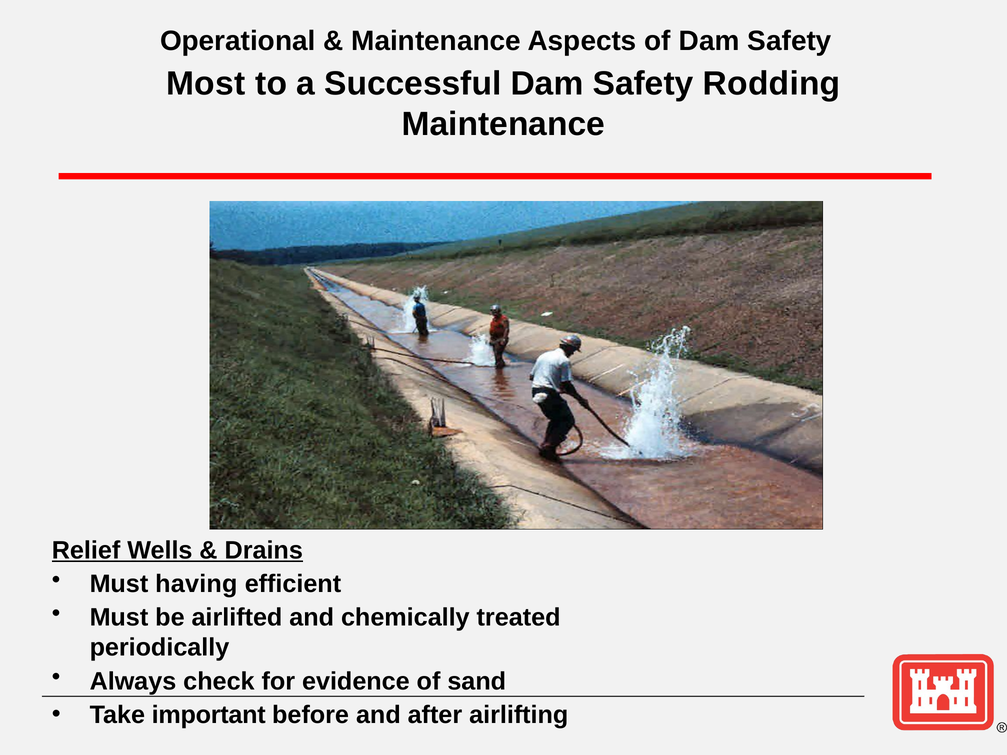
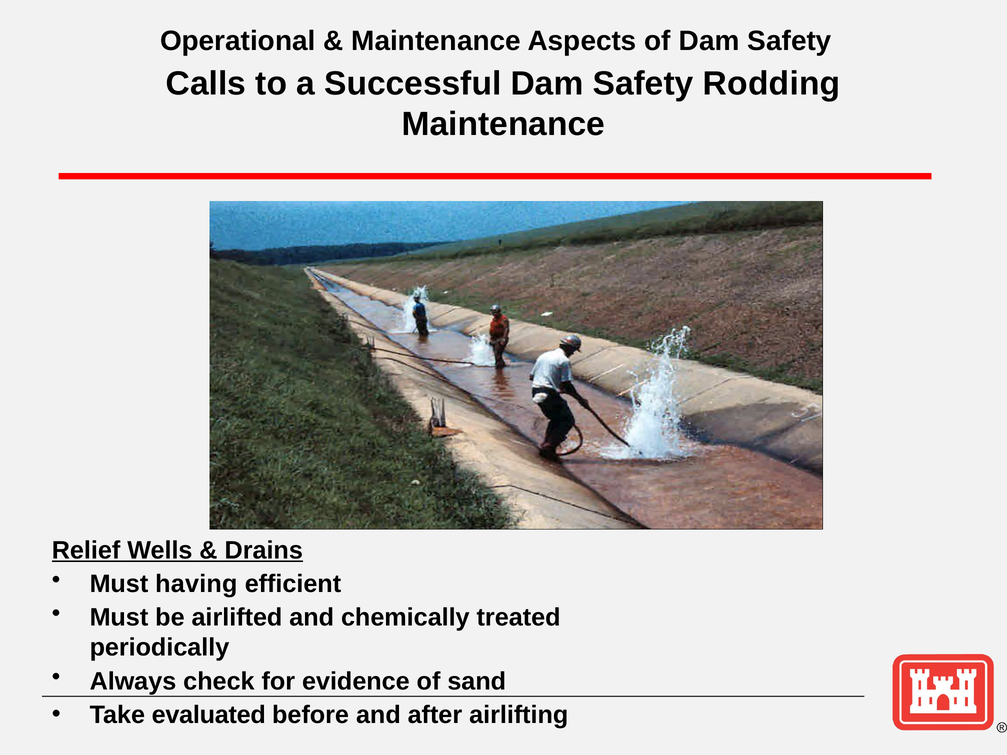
Most: Most -> Calls (206, 84)
important: important -> evaluated (209, 715)
